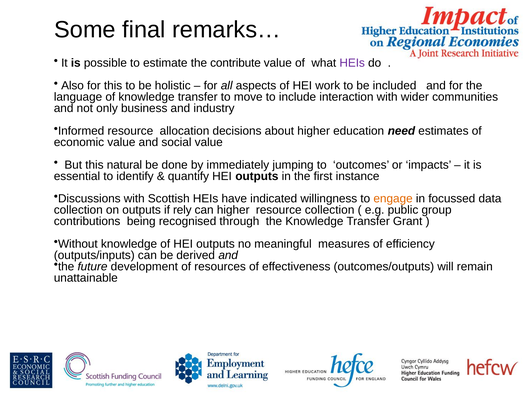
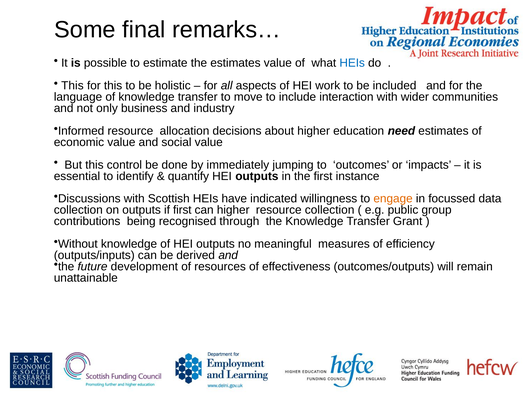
the contribute: contribute -> estimates (235, 63)
HEIs colour: purple -> blue (352, 63)
Also: Also -> This (72, 85)
natural: natural -> control (124, 165)
if rely: rely -> first (182, 210)
